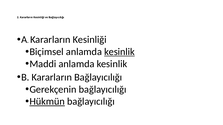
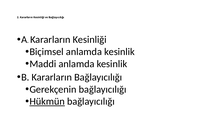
kesinlik underline: present -> none (119, 52)
